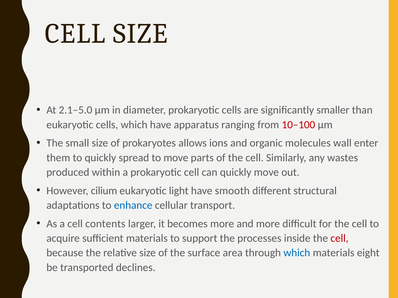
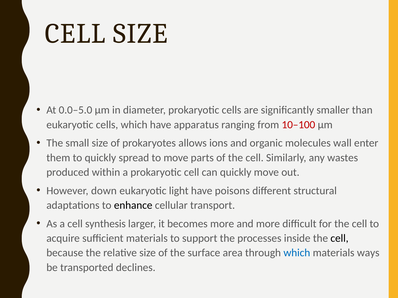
2.1–5.0: 2.1–5.0 -> 0.0–5.0 (75, 110)
cilium: cilium -> down (104, 191)
smooth: smooth -> poisons (232, 191)
enhance colour: blue -> black (133, 206)
contents: contents -> synthesis (105, 224)
cell colour: red -> black (339, 239)
eight: eight -> ways (368, 253)
